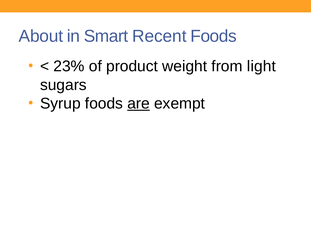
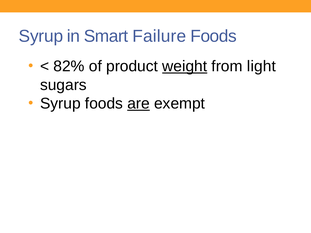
About: About -> Syrup (41, 36)
Recent: Recent -> Failure (159, 36)
23%: 23% -> 82% (69, 66)
weight underline: none -> present (185, 66)
